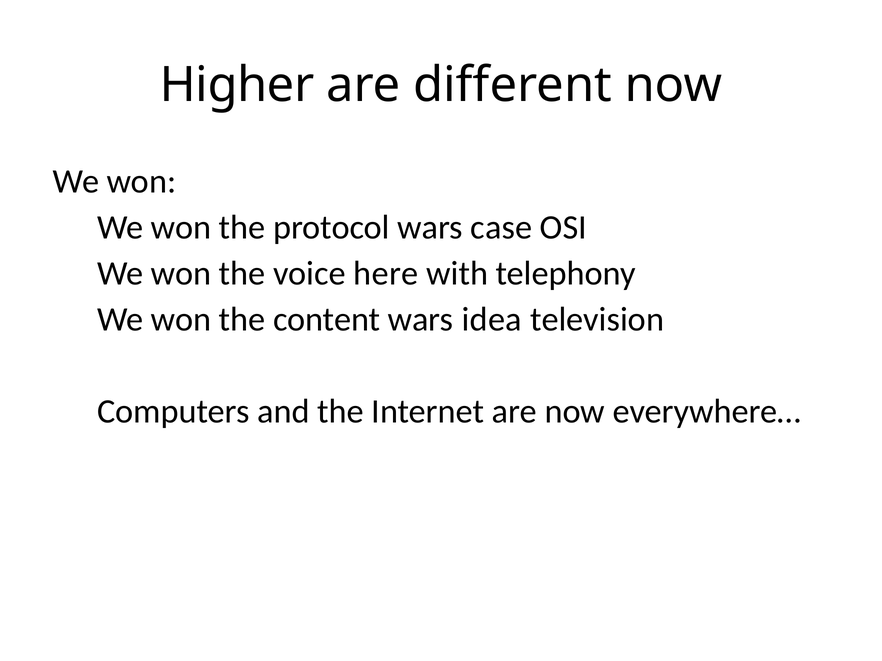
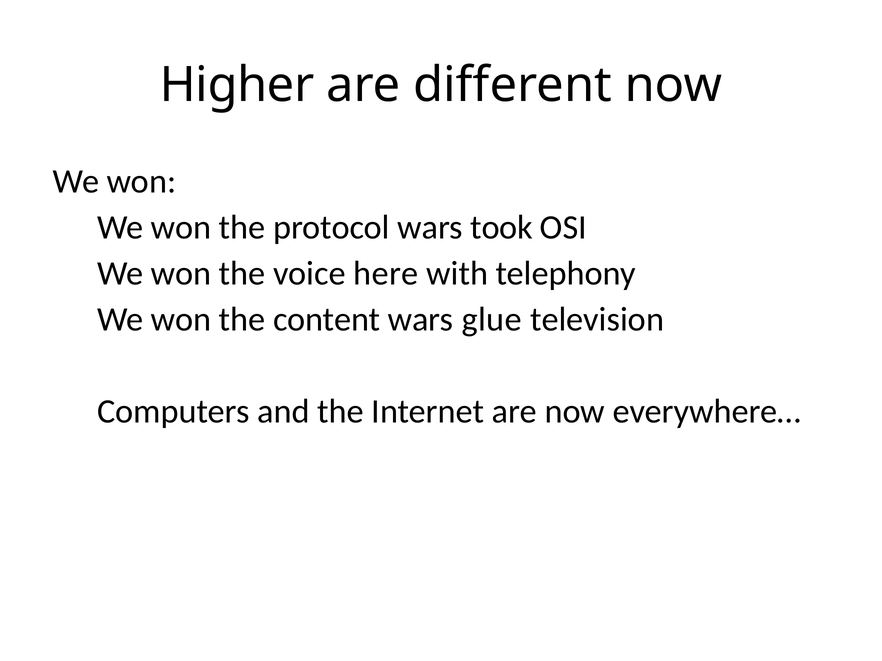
case: case -> took (502, 228)
idea: idea -> glue (492, 320)
